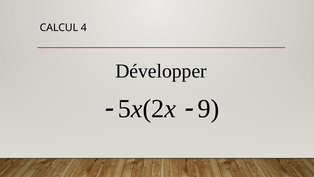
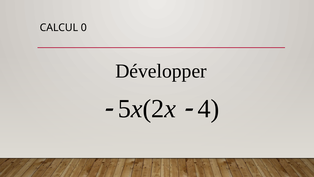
4: 4 -> 0 (84, 27)
9: 9 -> 4 (209, 108)
